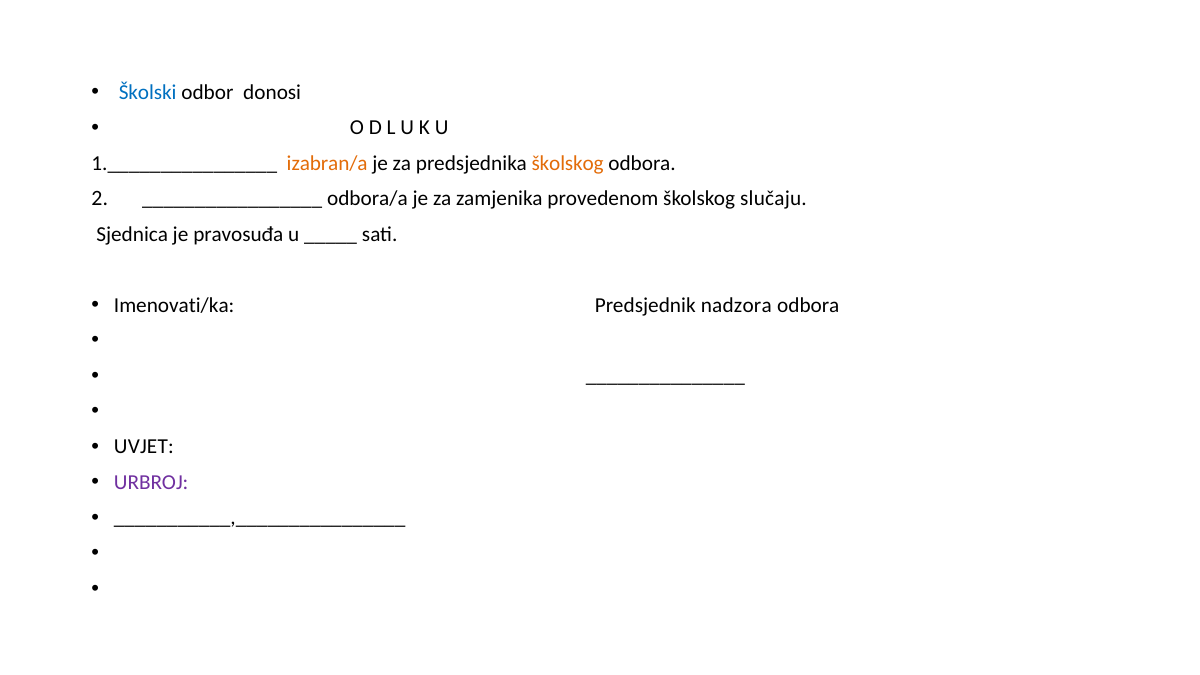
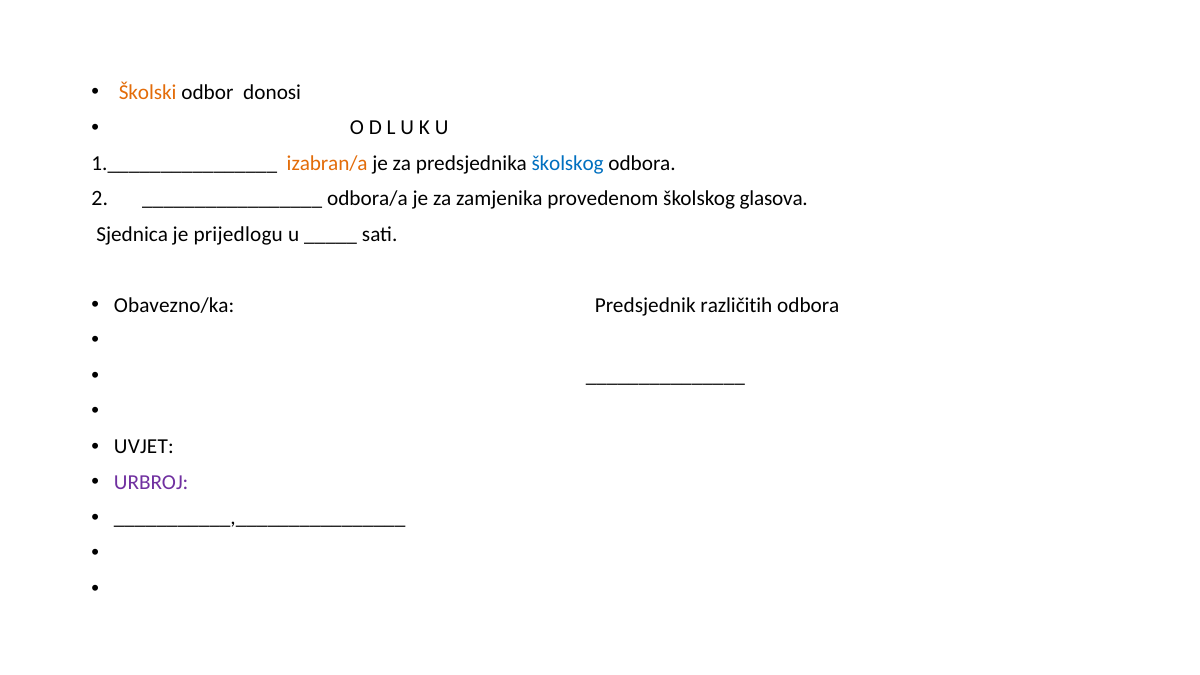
Školski colour: blue -> orange (148, 92)
školskog colour: orange -> blue (568, 163)
slučaju: slučaju -> glasova (774, 199)
pravosuđa: pravosuđa -> prijedlogu (238, 234)
Imenovati/ka: Imenovati/ka -> Obavezno/ka (174, 305)
nadzora: nadzora -> različitih (736, 305)
